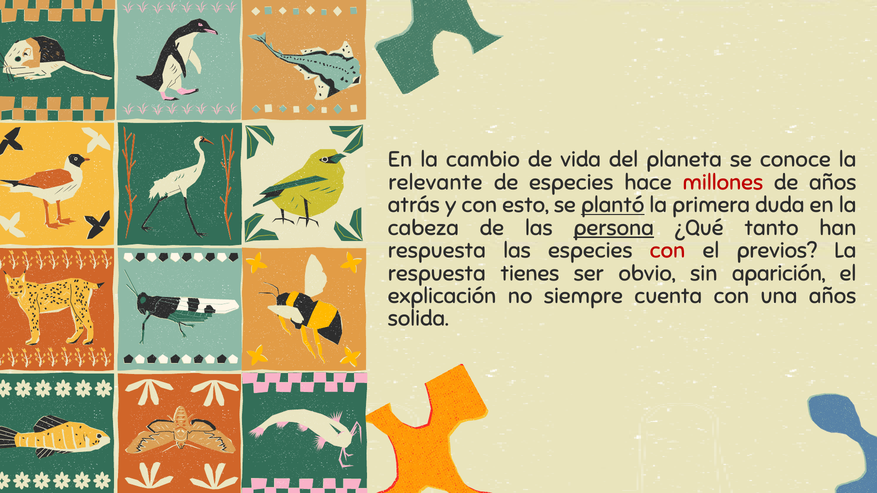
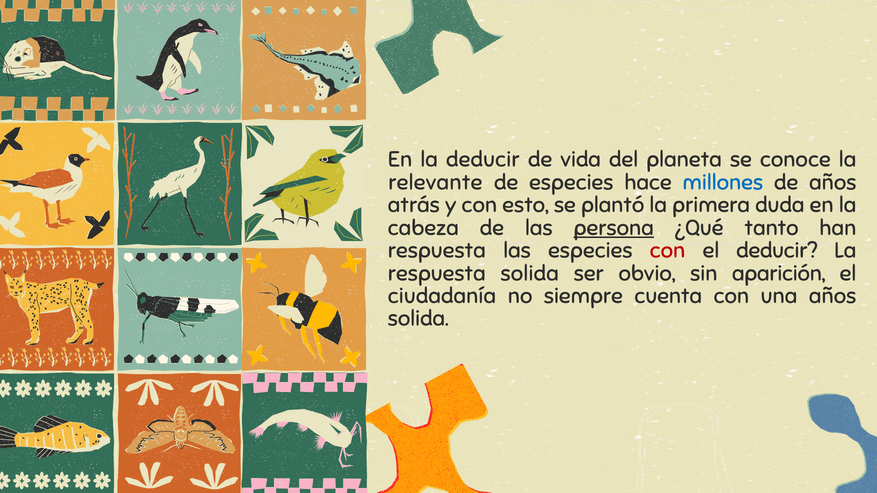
la cambio: cambio -> deducir (483, 160)
millones colour: red -> blue (723, 183)
plantó underline: present -> none (613, 205)
el previos: previos -> deducir (777, 251)
respuesta tienes: tienes -> solida (530, 273)
explicación: explicación -> ciudadanía (442, 296)
